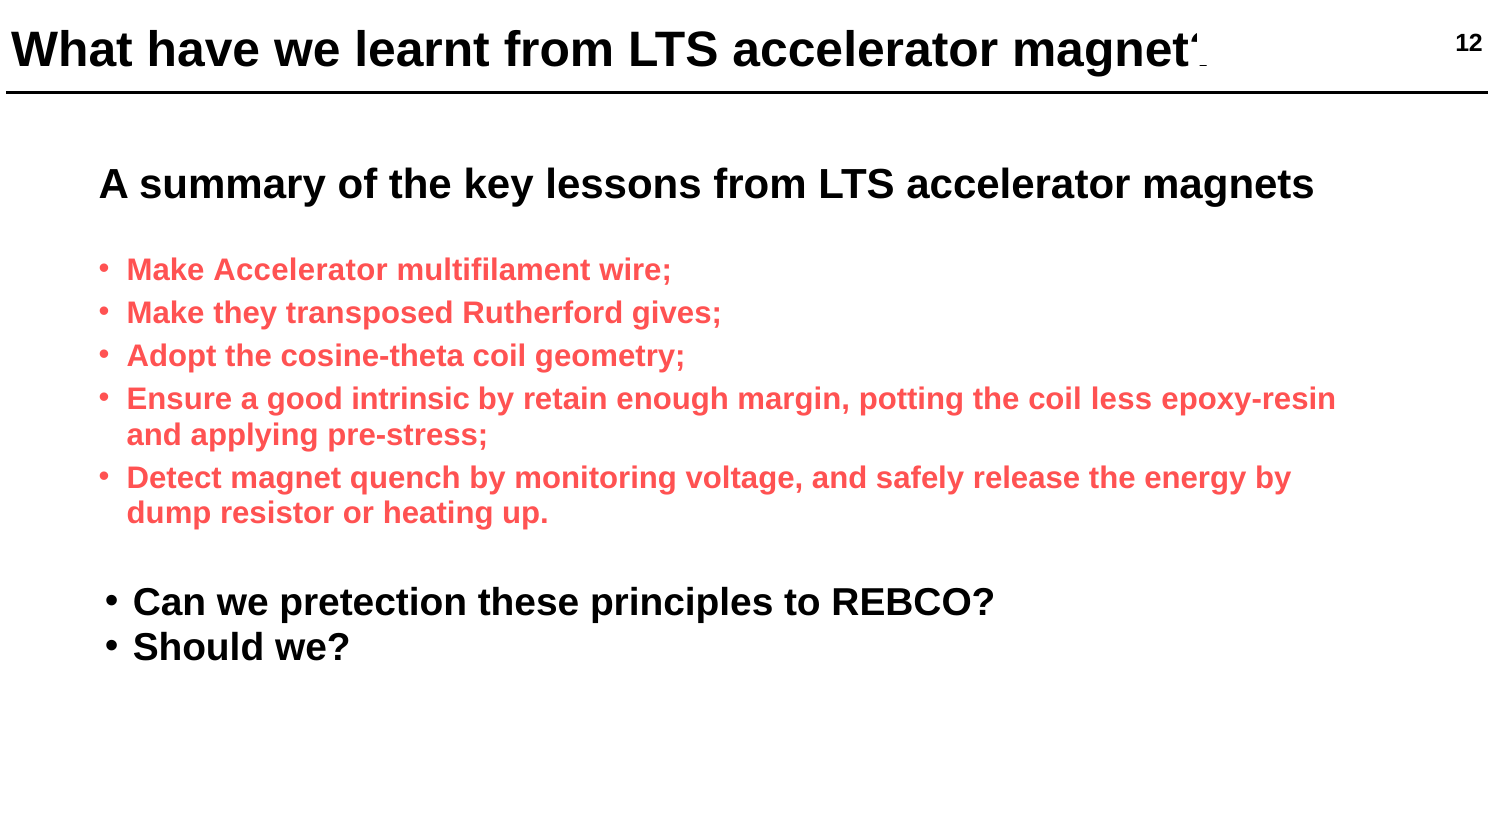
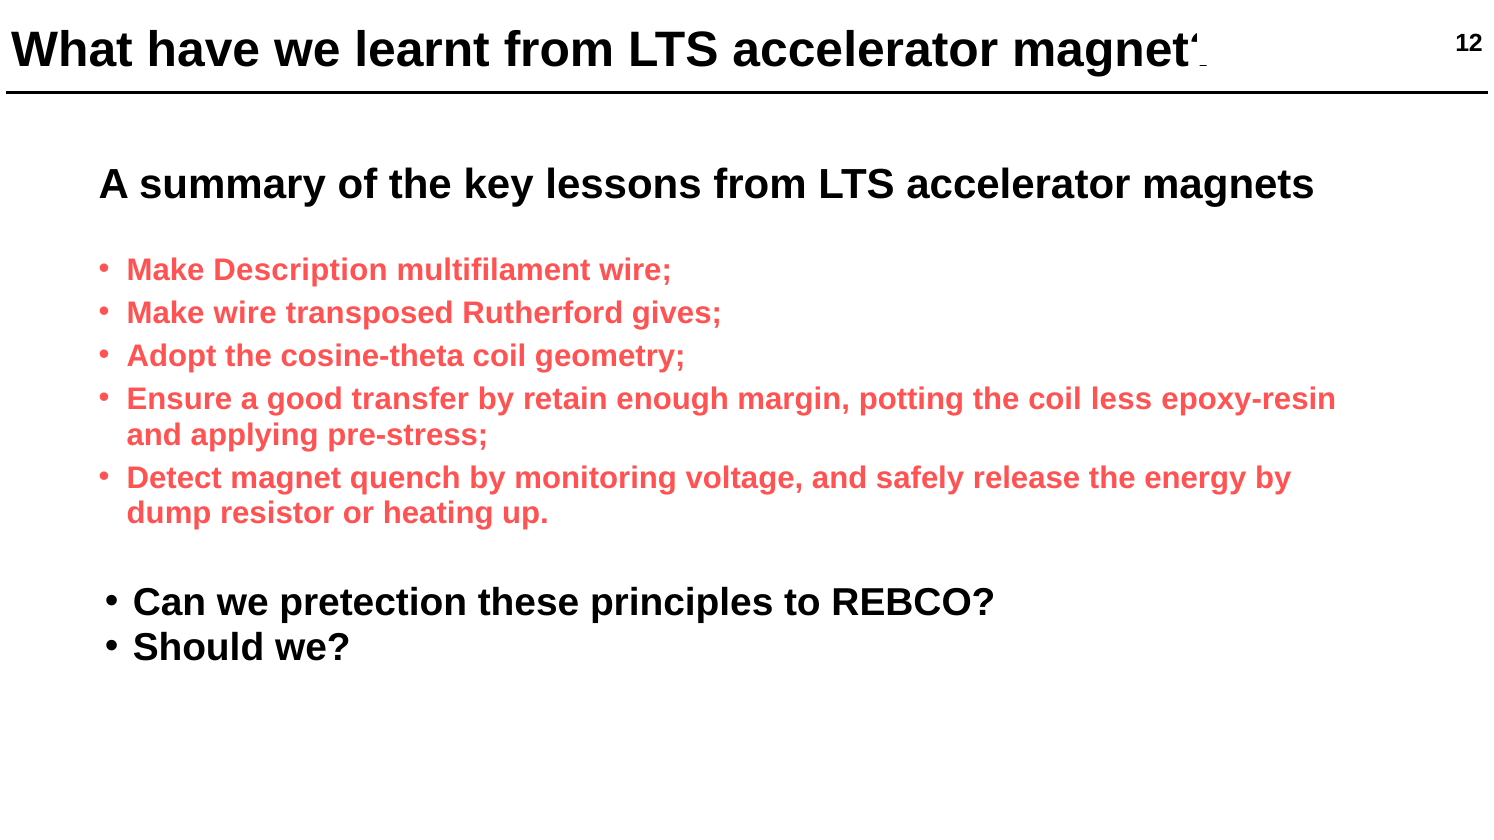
Make Accelerator: Accelerator -> Description (300, 270)
Make they: they -> wire (245, 313)
intrinsic: intrinsic -> transfer (410, 400)
